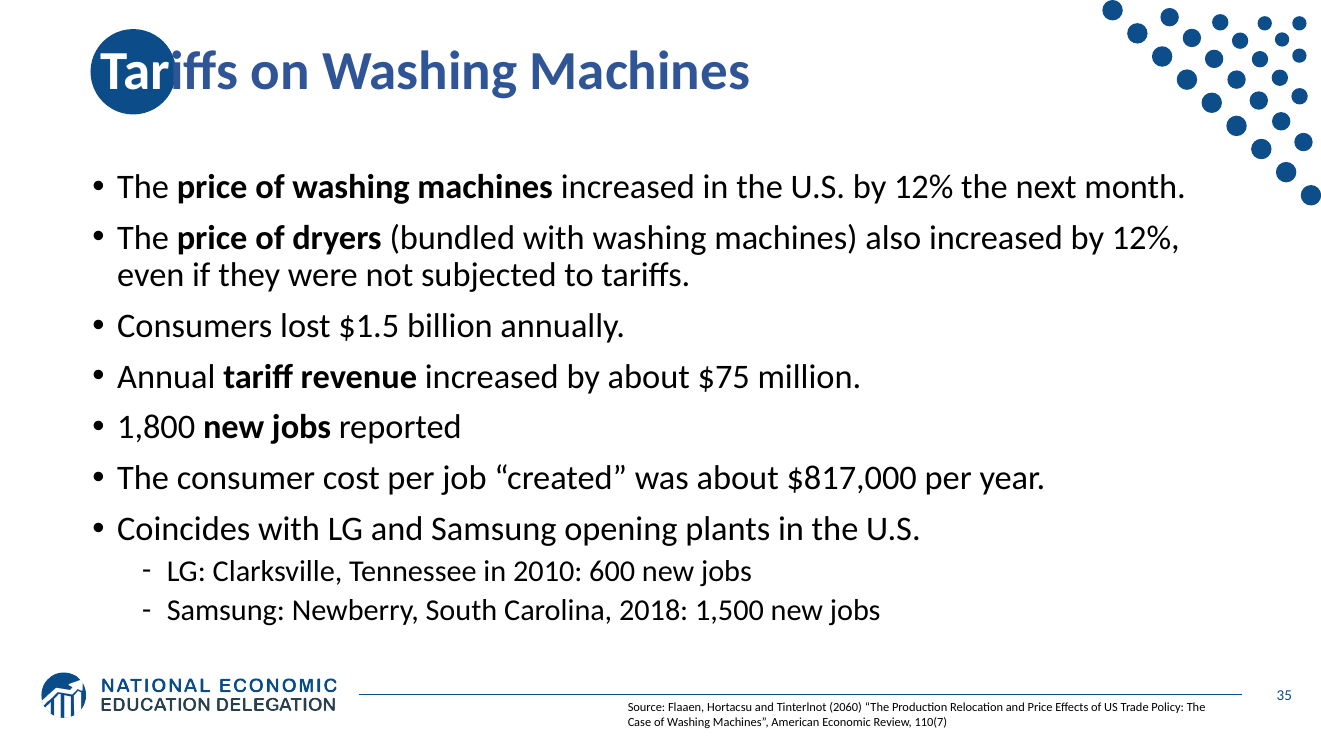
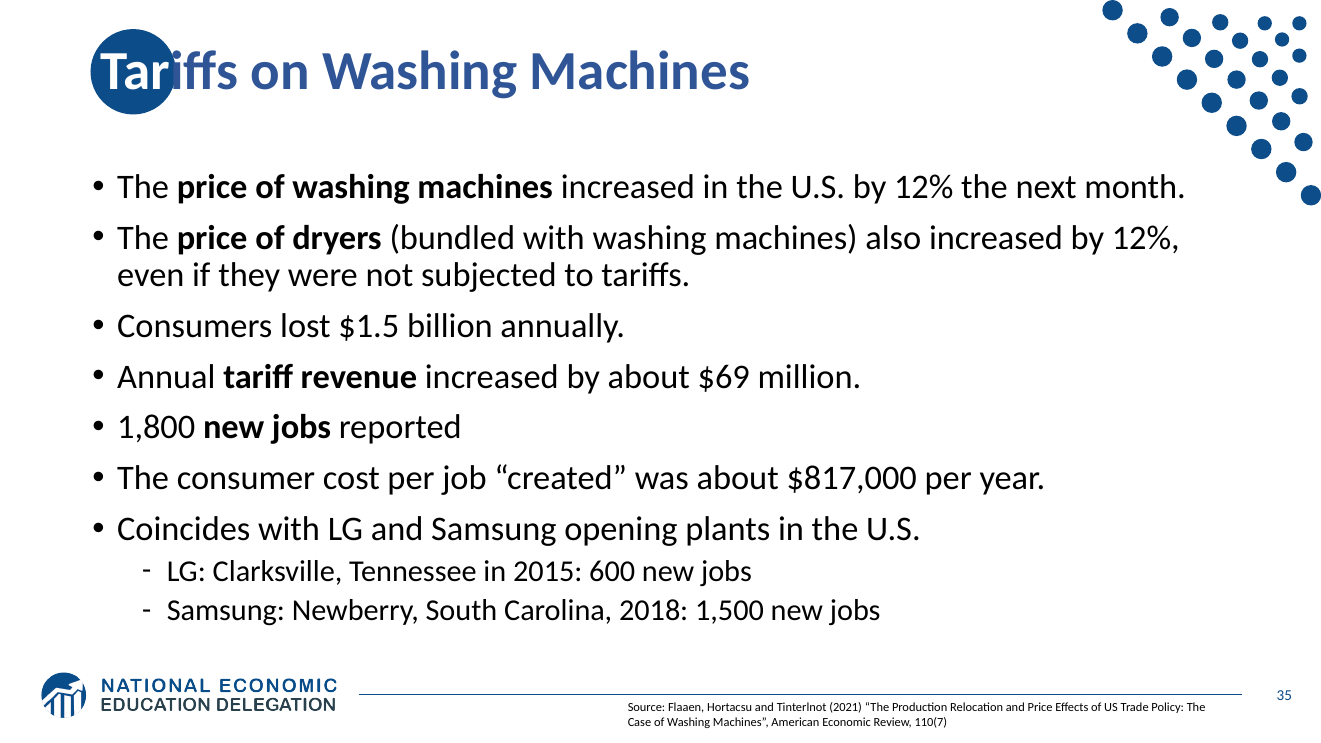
$75: $75 -> $69 (724, 377)
2010: 2010 -> 2015 (548, 571)
2060: 2060 -> 2021 (846, 708)
